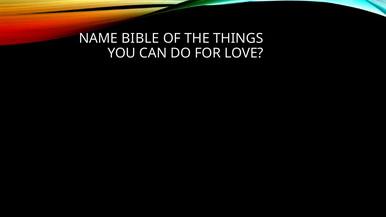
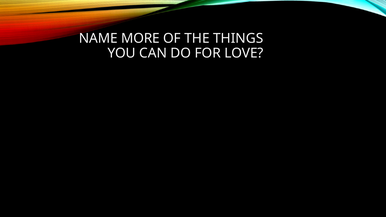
BIBLE: BIBLE -> MORE (140, 38)
